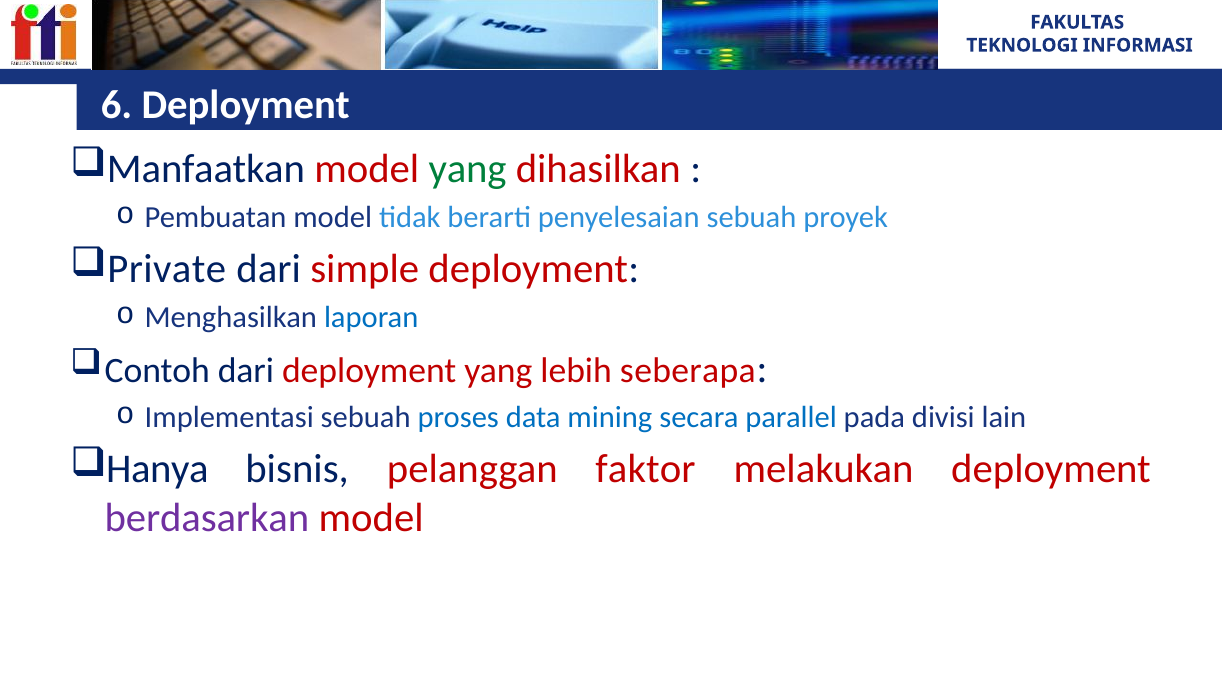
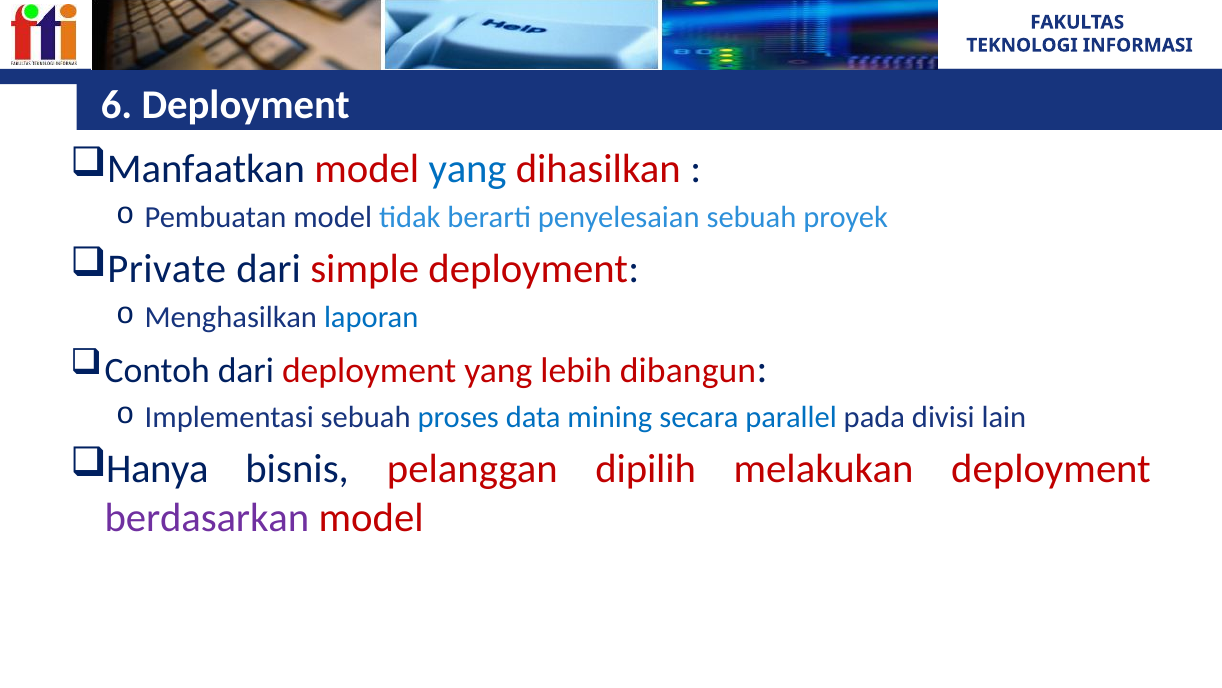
yang colour: green -> blue (468, 169)
seberapa: seberapa -> dibangun (688, 371)
faktor: faktor -> dipilih (646, 469)
